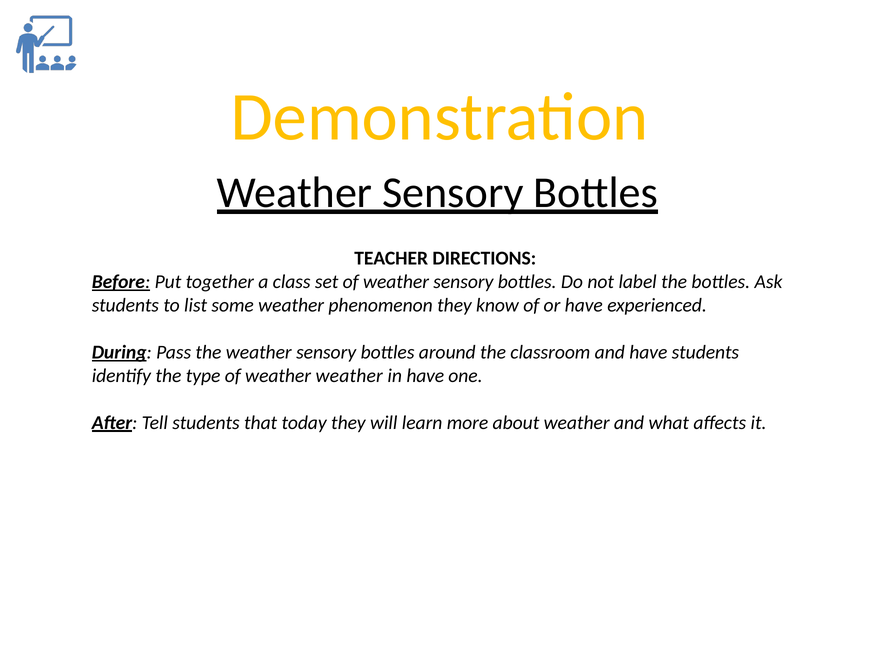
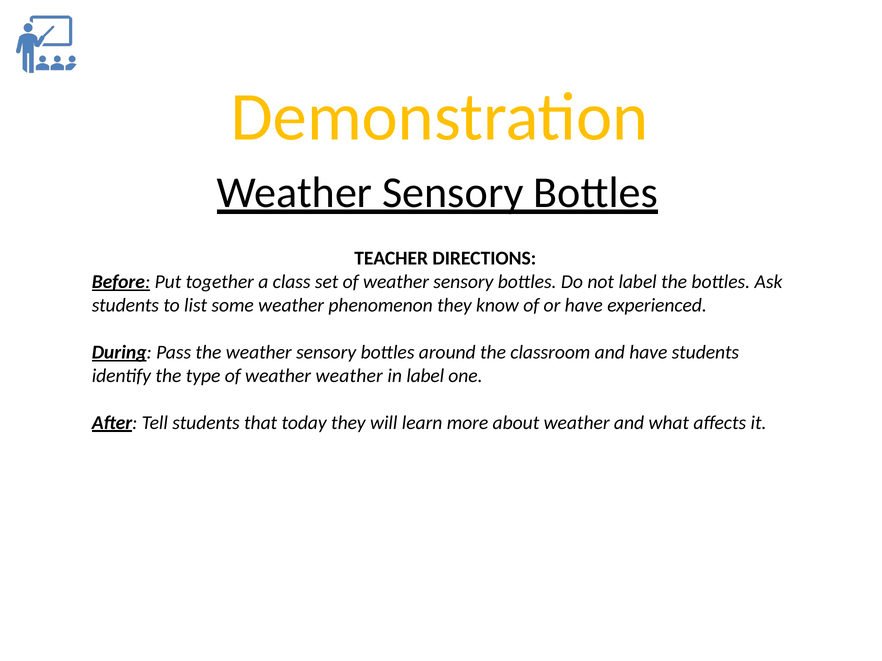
in have: have -> label (425, 376)
